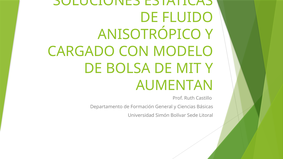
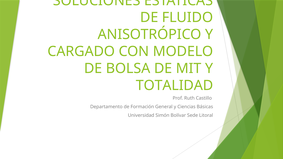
AUMENTAN: AUMENTAN -> TOTALIDAD (175, 85)
